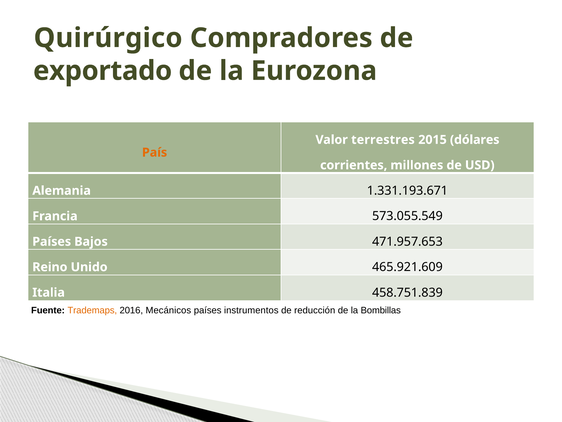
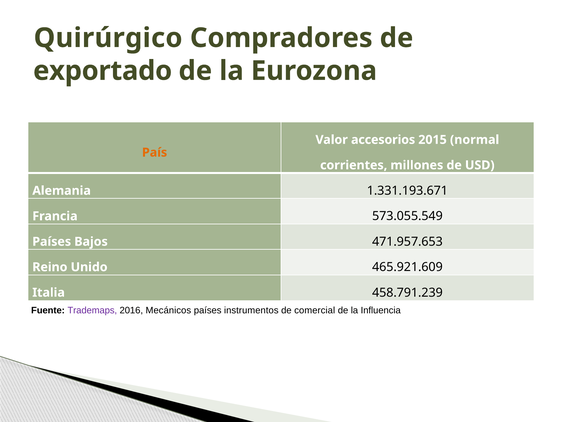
terrestres: terrestres -> accesorios (383, 140)
dólares: dólares -> normal (475, 140)
458.751.839: 458.751.839 -> 458.791.239 (407, 292)
Trademaps colour: orange -> purple (92, 310)
reducción: reducción -> comercial (315, 310)
Bombillas: Bombillas -> Influencia (381, 310)
